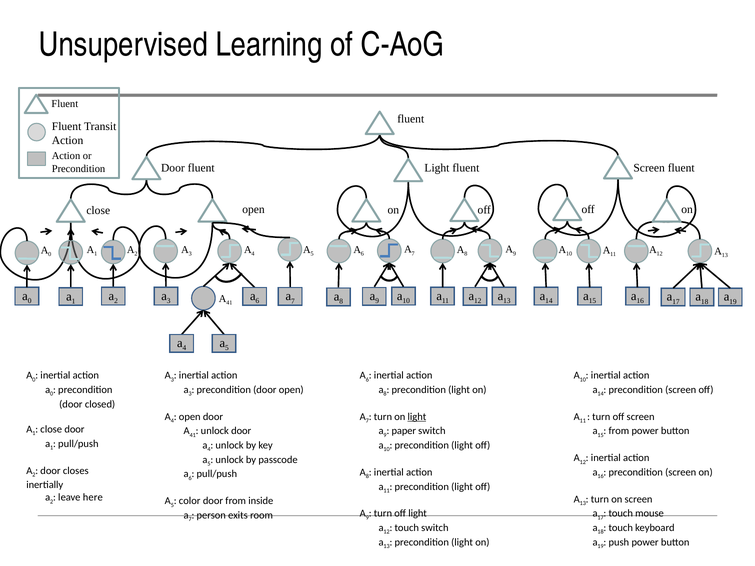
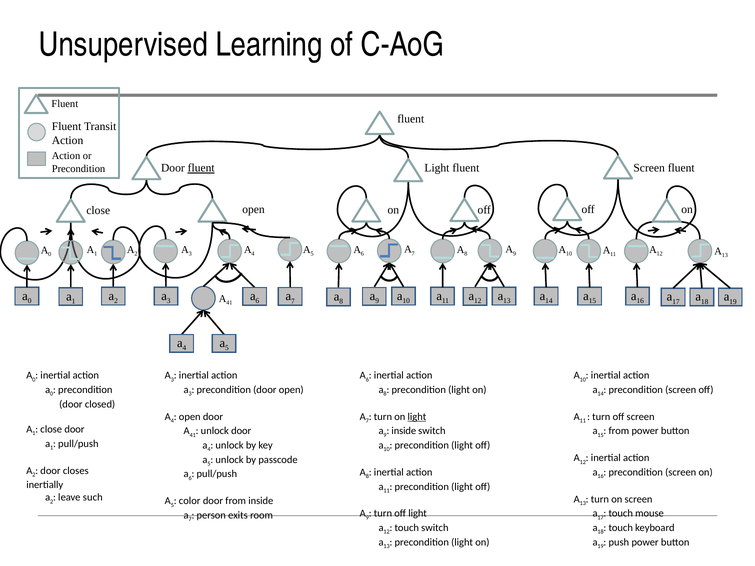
fluent underline: none -> present (201, 168)
paper: paper -> inside (404, 431)
here: here -> such (93, 498)
